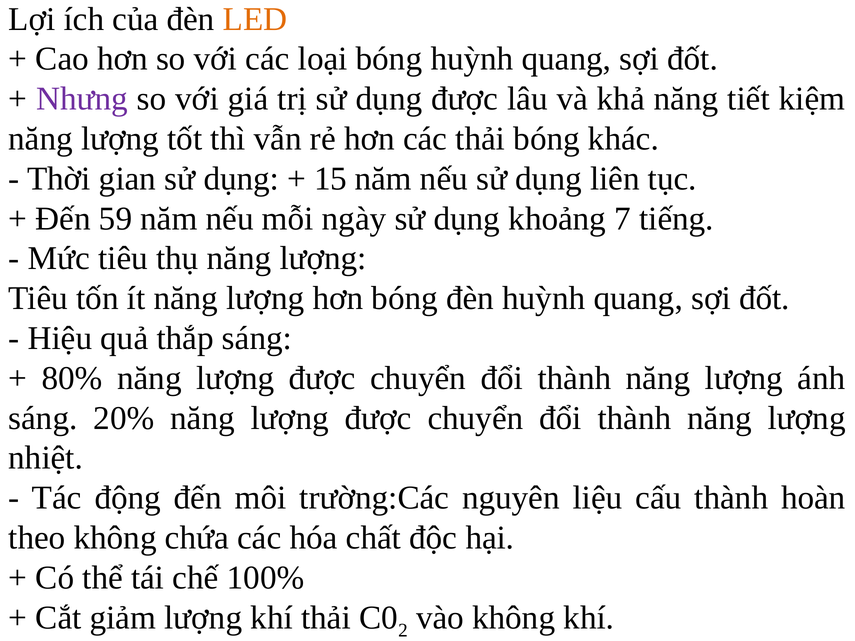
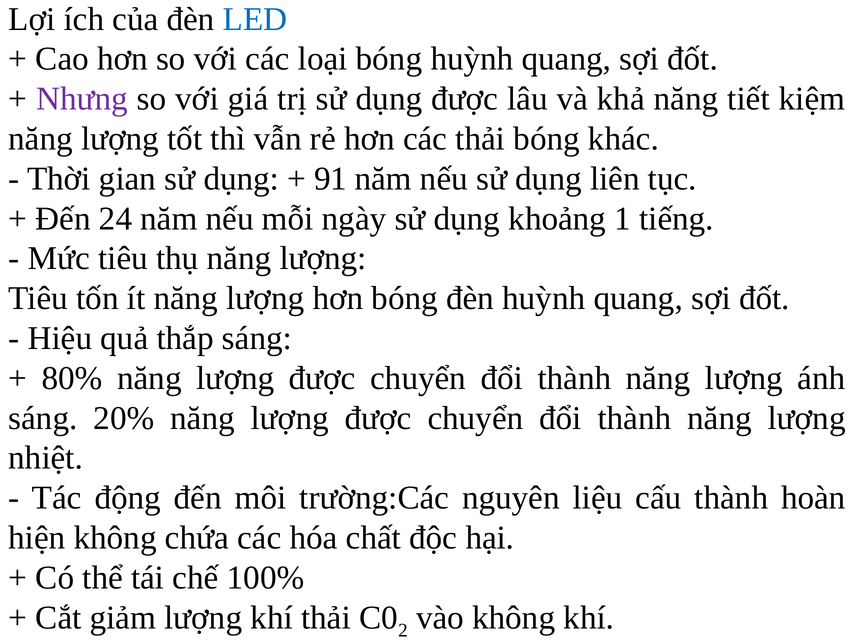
LED colour: orange -> blue (255, 19)
15: 15 -> 91 (330, 179)
59: 59 -> 24 (116, 219)
7: 7 -> 1 (623, 219)
theo: theo -> hiện (37, 538)
